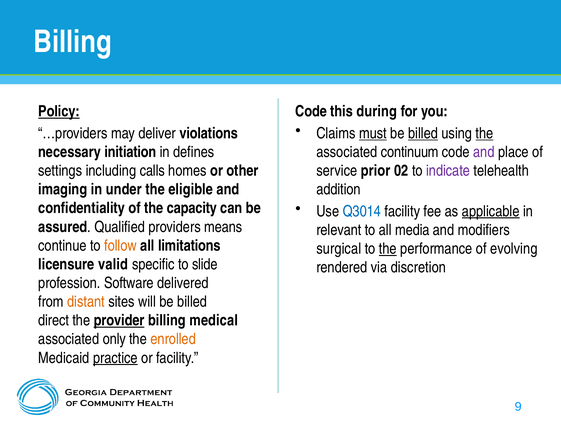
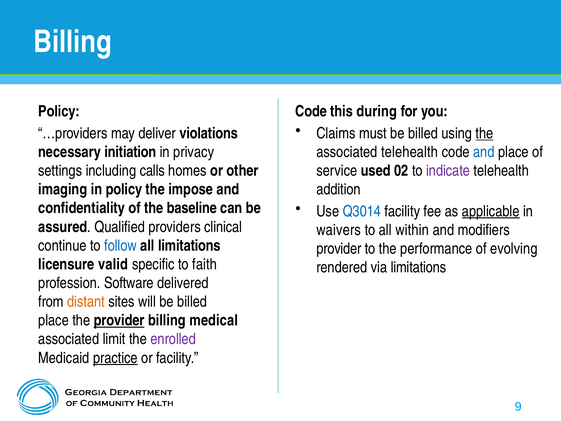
Policy underline: present -> none (59, 111)
must underline: present -> none (373, 133)
billed underline: present -> none (423, 133)
associated continuum: continuum -> telehealth (410, 152)
and colour: purple -> blue (484, 152)
defines: defines -> privacy (194, 152)
prior: prior -> used (376, 171)
in under: under -> policy (124, 189)
eligible: eligible -> impose (191, 189)
capacity: capacity -> baseline (192, 208)
means: means -> clinical (223, 227)
relevant: relevant -> waivers (339, 230)
media: media -> within (412, 230)
follow colour: orange -> blue (120, 245)
surgical: surgical -> provider (339, 249)
the underline: present -> none (388, 249)
slide: slide -> faith (205, 264)
via discretion: discretion -> limitations (418, 267)
direct: direct -> place (54, 320)
only: only -> limit (114, 339)
enrolled colour: orange -> purple (173, 339)
